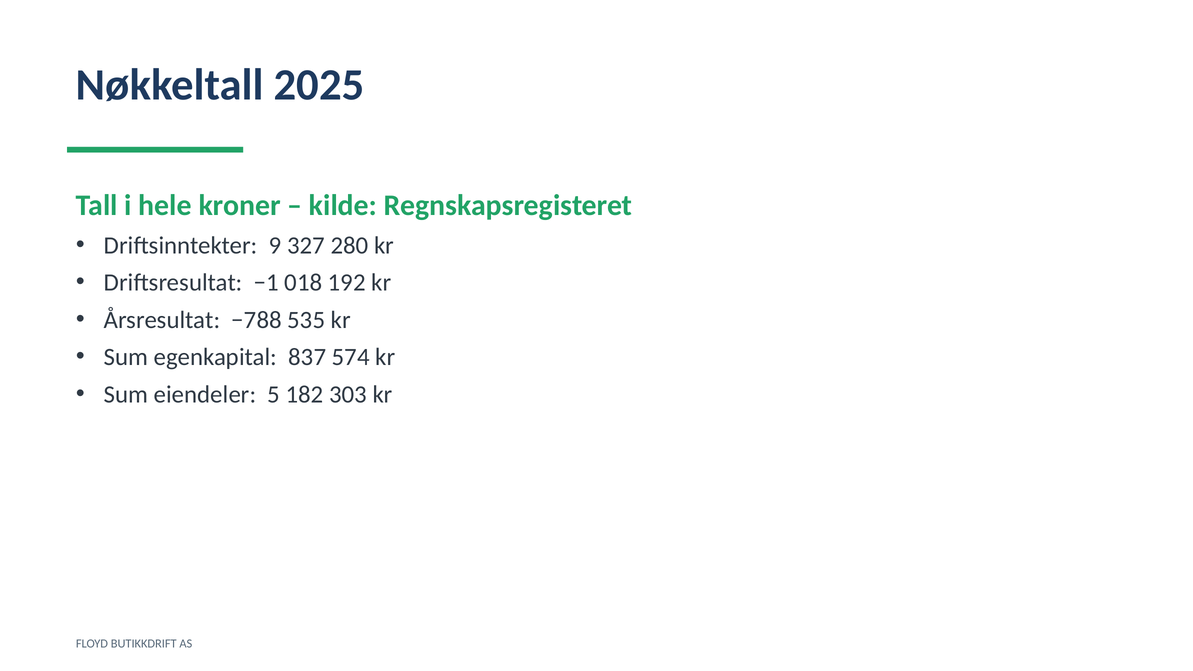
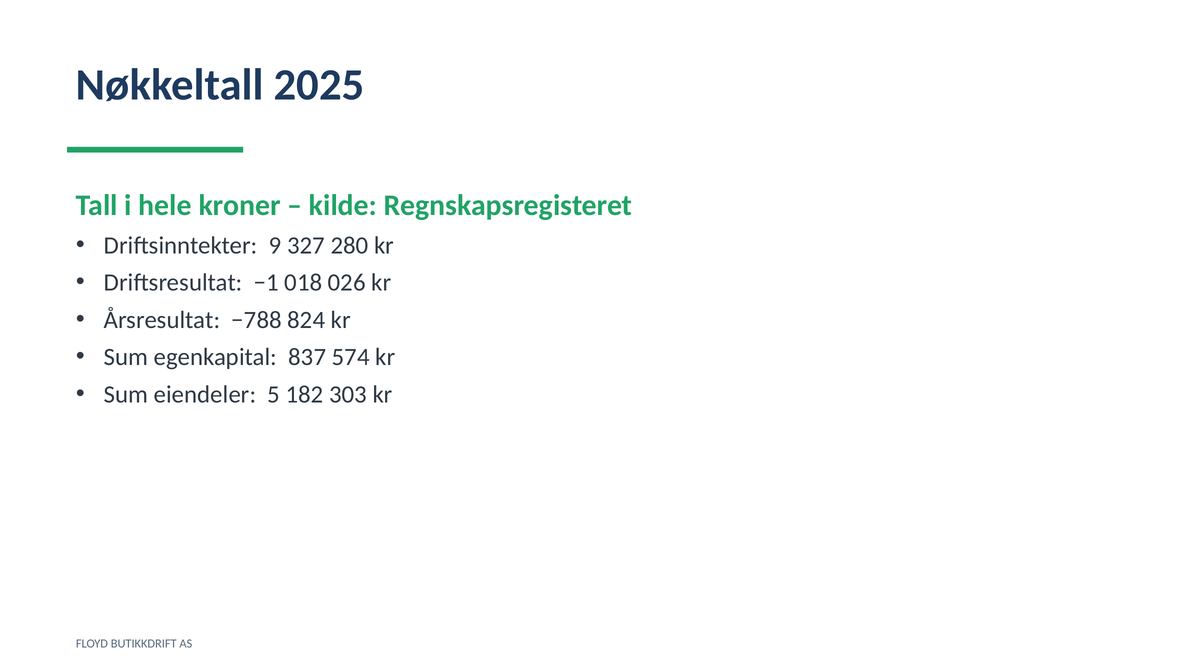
192: 192 -> 026 (347, 283)
535: 535 -> 824 (306, 320)
